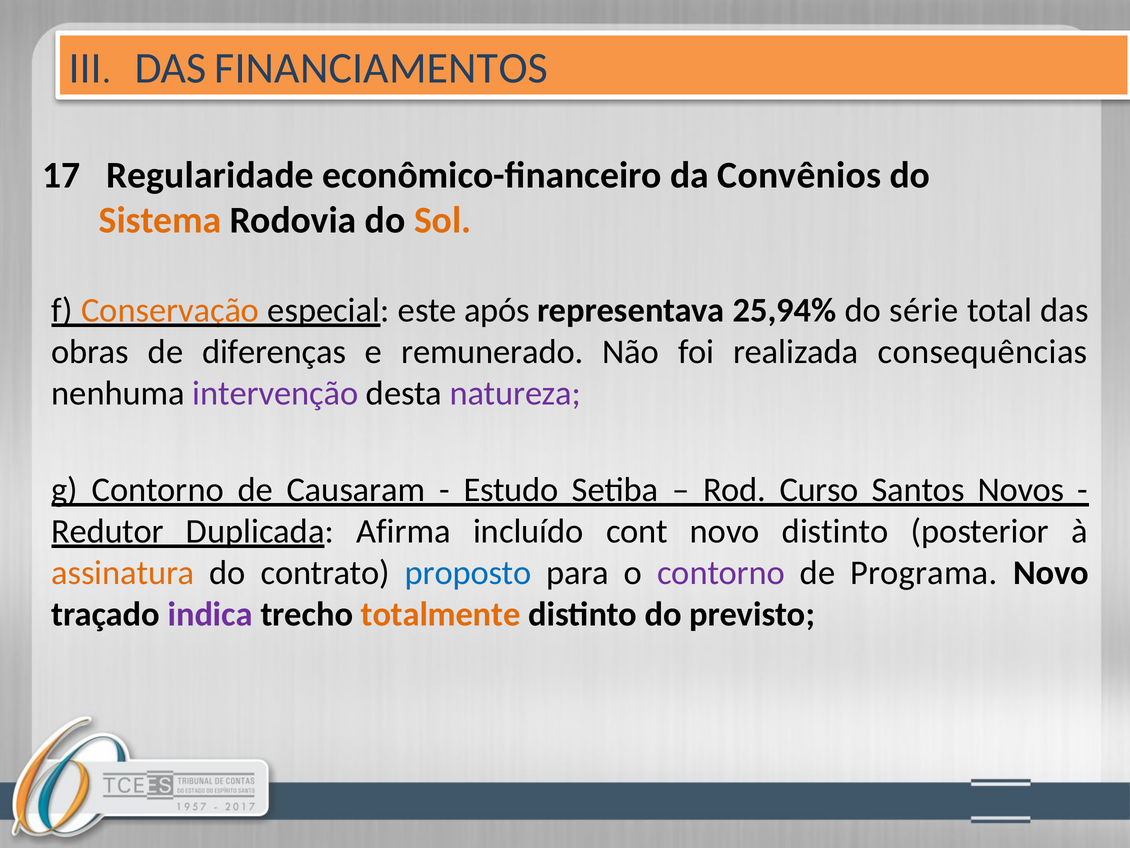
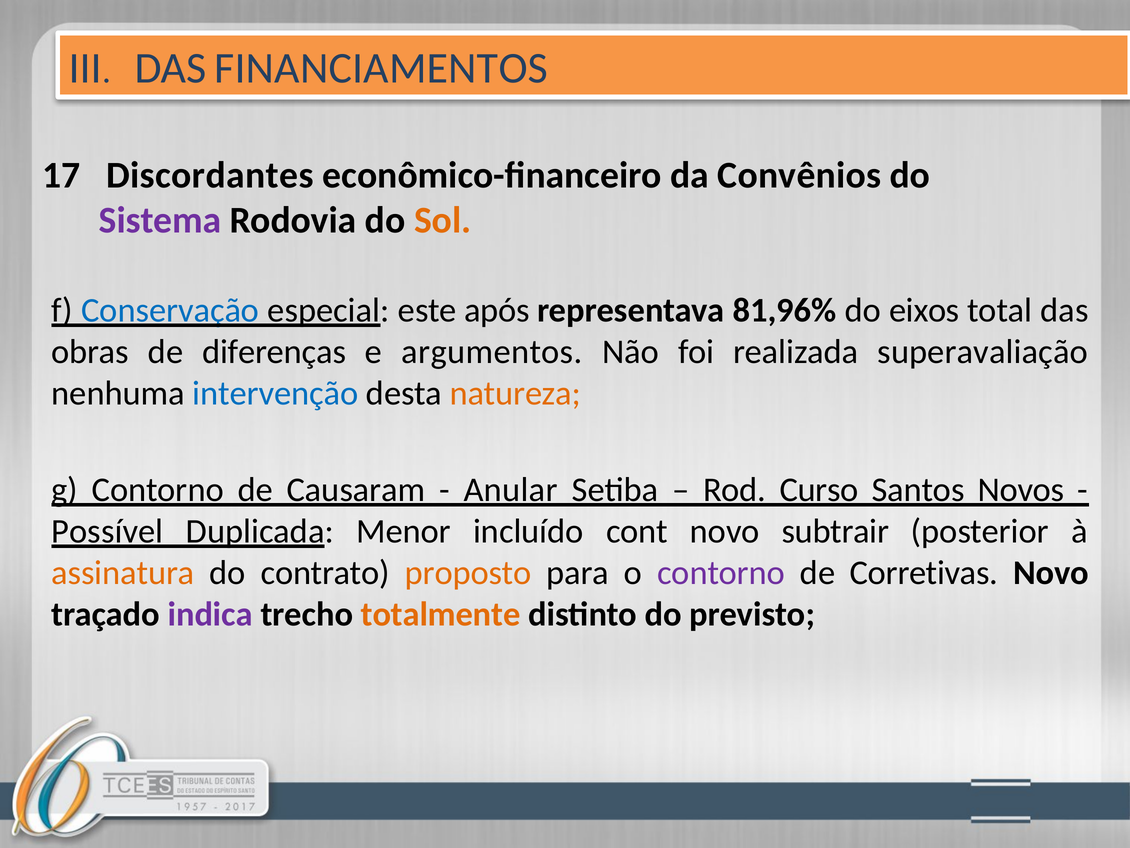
Regularidade: Regularidade -> Discordantes (210, 175)
Sistema colour: orange -> purple (160, 220)
Conservação colour: orange -> blue (170, 310)
25,94%: 25,94% -> 81,96% (785, 310)
série: série -> eixos (924, 310)
remunerado: remunerado -> argumentos (492, 352)
consequências: consequências -> superavaliação (983, 352)
intervenção colour: purple -> blue (275, 393)
natureza colour: purple -> orange (515, 393)
Estudo: Estudo -> Anular (511, 490)
Redutor: Redutor -> Possível (107, 531)
Afirma: Afirma -> Menor (403, 531)
novo distinto: distinto -> subtrair (835, 531)
proposto colour: blue -> orange (468, 572)
Programa: Programa -> Corretivas (924, 572)
